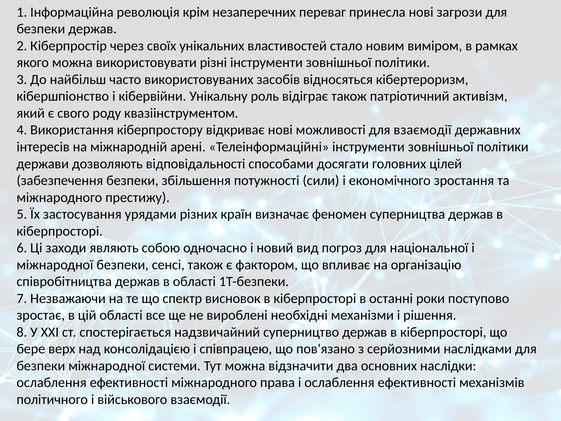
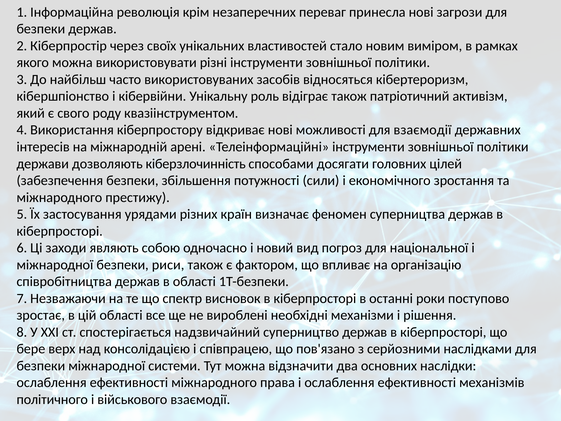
відповідальності: відповідальності -> кіберзлочинність (196, 164)
сенсі: сенсі -> риси (168, 265)
